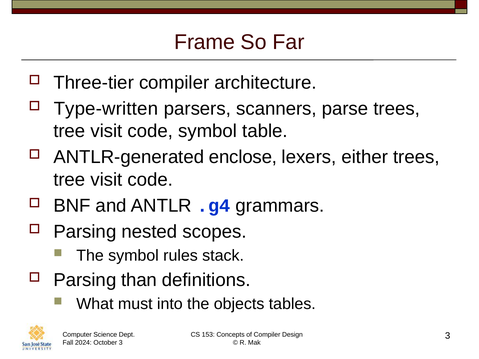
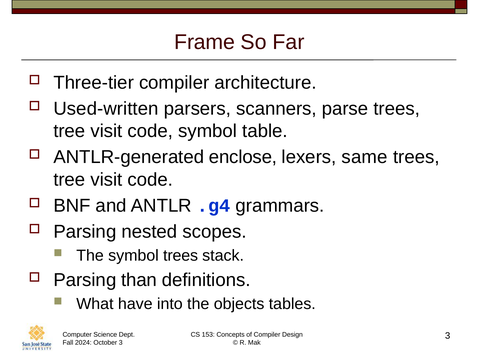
Type-written: Type-written -> Used-written (106, 109)
either: either -> same (365, 157)
symbol rules: rules -> trees (181, 256)
must: must -> have (135, 304)
